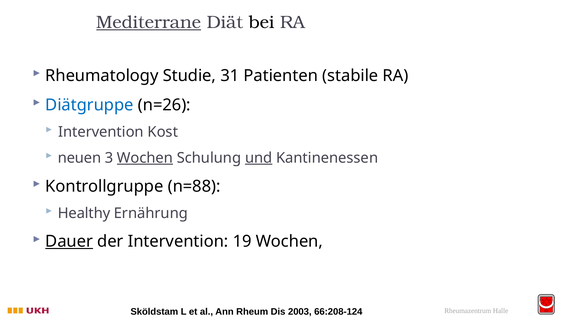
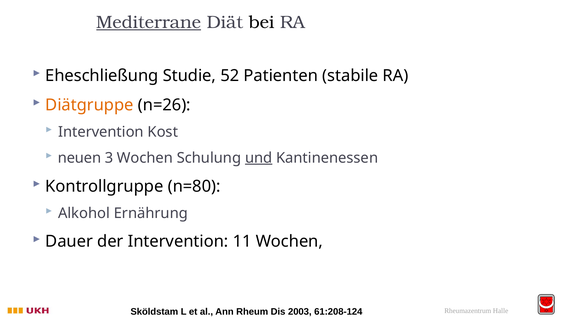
Rheumatology: Rheumatology -> Eheschließung (102, 76)
31: 31 -> 52 (230, 76)
Diätgruppe colour: blue -> orange (89, 105)
Wochen underline: present -> none (145, 158)
n=88: n=88 -> n=80 (194, 186)
Healthy: Healthy -> Alkohol (84, 213)
Dauer underline: present -> none (69, 241)
19: 19 -> 11 (242, 241)
66:208-124: 66:208-124 -> 61:208-124 (338, 312)
